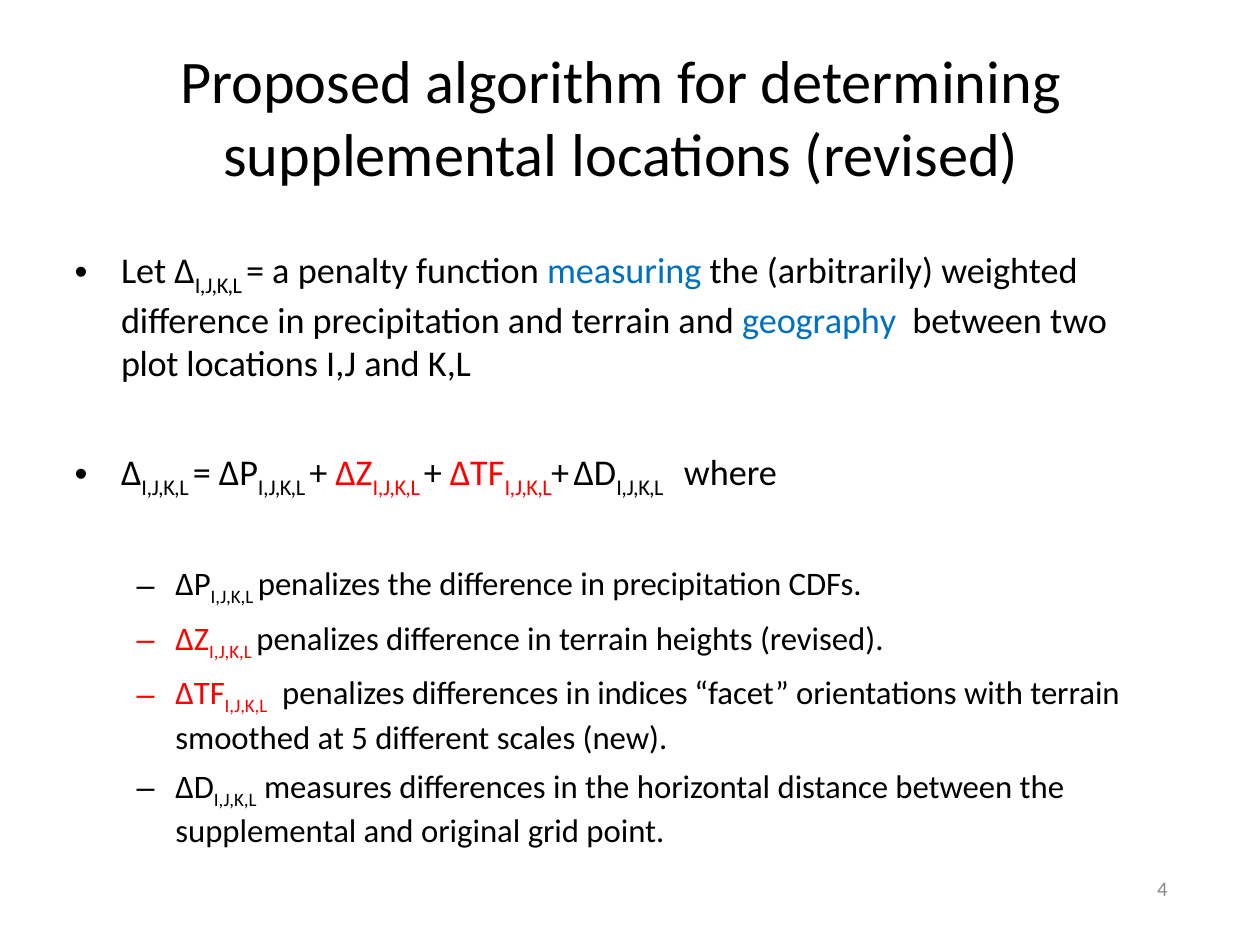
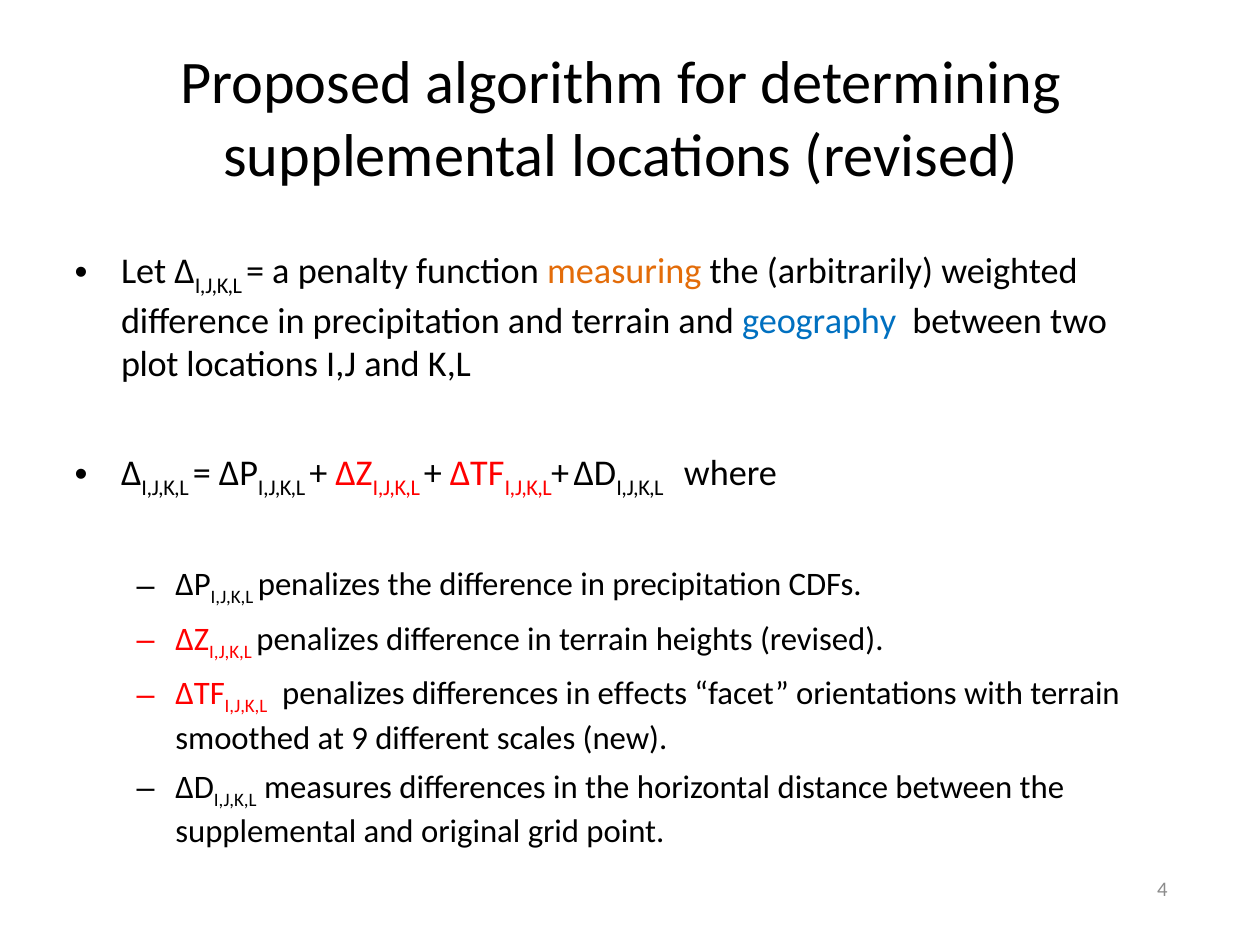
measuring colour: blue -> orange (624, 272)
indices: indices -> effects (642, 693)
5: 5 -> 9 (360, 738)
